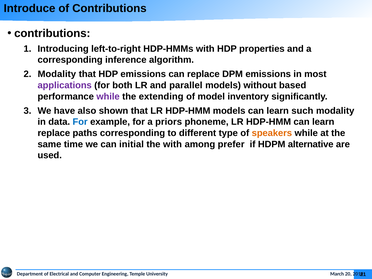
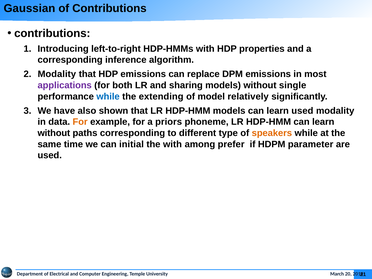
Introduce: Introduce -> Gaussian (29, 8)
parallel: parallel -> sharing (186, 85)
based: based -> single (293, 85)
while colour: purple -> blue (108, 96)
inventory: inventory -> relatively (248, 96)
learn such: such -> used (302, 111)
For colour: blue -> orange (80, 122)
replace: replace -> without (54, 133)
alternative: alternative -> parameter (311, 144)
